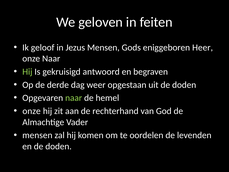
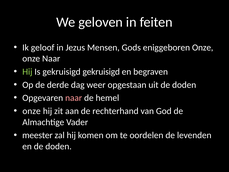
eniggeboren Heer: Heer -> Onze (203, 47)
gekruisigd antwoord: antwoord -> gekruisigd (101, 72)
naar colour: light green -> pink (74, 98)
mensen: mensen -> meester (37, 135)
